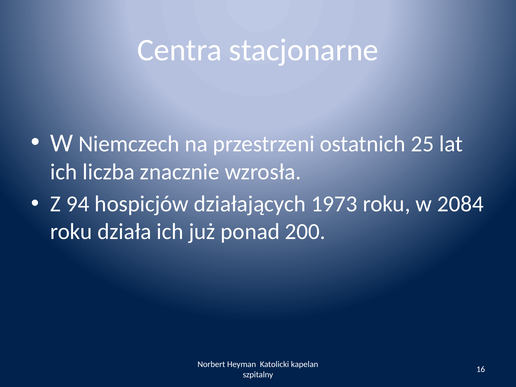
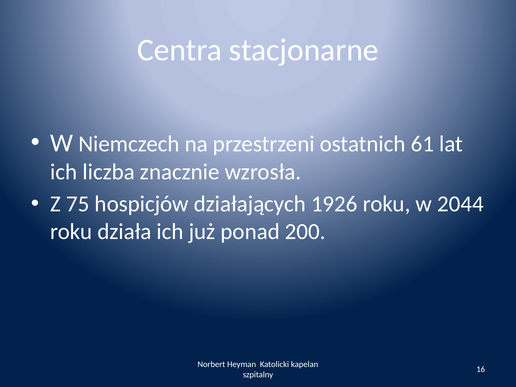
25: 25 -> 61 (422, 144)
94: 94 -> 75 (78, 204)
1973: 1973 -> 1926 (334, 204)
2084: 2084 -> 2044 (460, 204)
